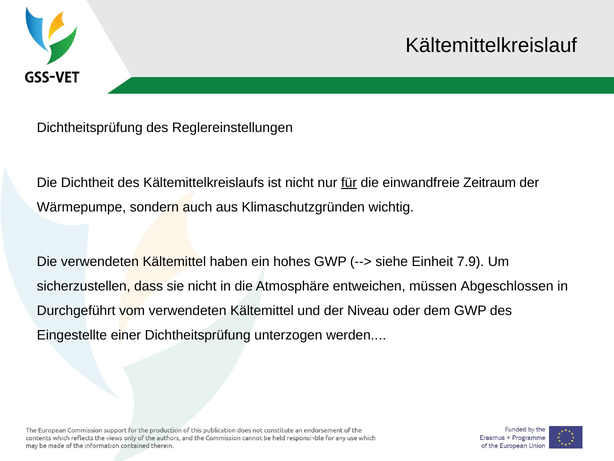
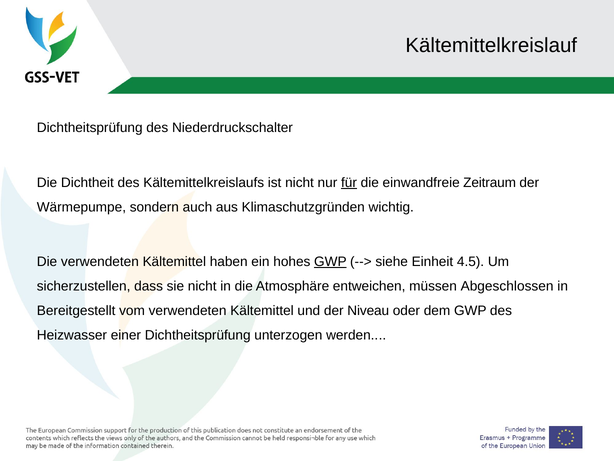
Reglereinstellungen: Reglereinstellungen -> Niederdruckschalter (232, 128)
GWP underline: none -> present (330, 261)
7.9: 7.9 -> 4.5 (471, 261)
Durchgeführt: Durchgeführt -> Bereitgestellt (76, 311)
Eingestellte: Eingestellte -> Heizwasser (72, 335)
